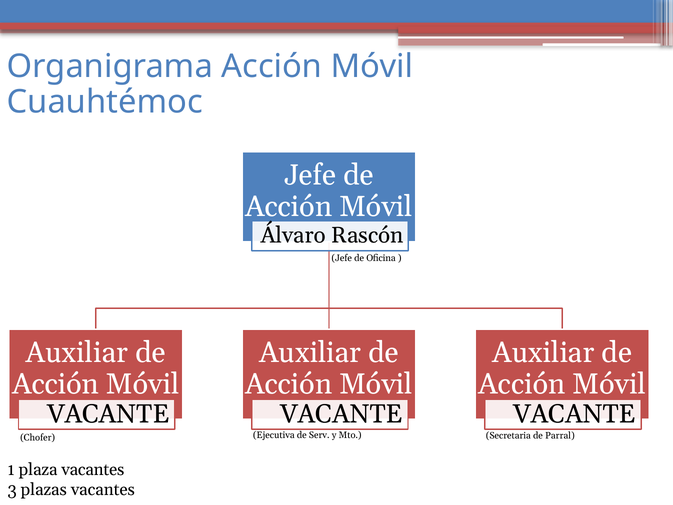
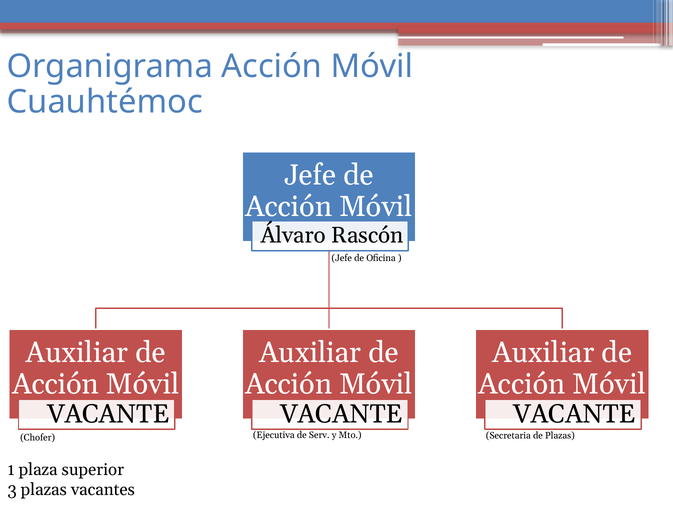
de Parral: Parral -> Plazas (560, 435)
plaza vacantes: vacantes -> superior (93, 469)
